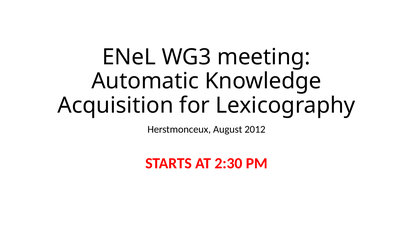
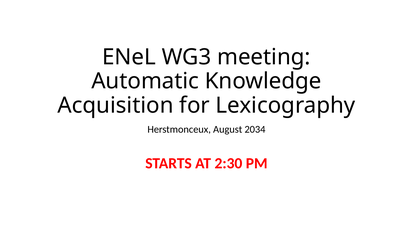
2012: 2012 -> 2034 (255, 129)
